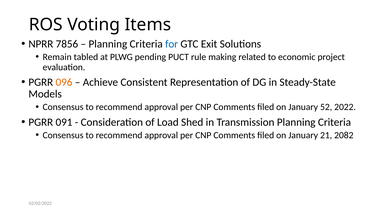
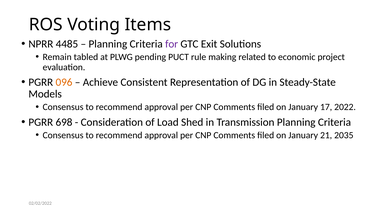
7856: 7856 -> 4485 (67, 44)
for colour: blue -> purple (172, 44)
52: 52 -> 17 (326, 107)
091: 091 -> 698 (64, 122)
2082: 2082 -> 2035 (344, 135)
